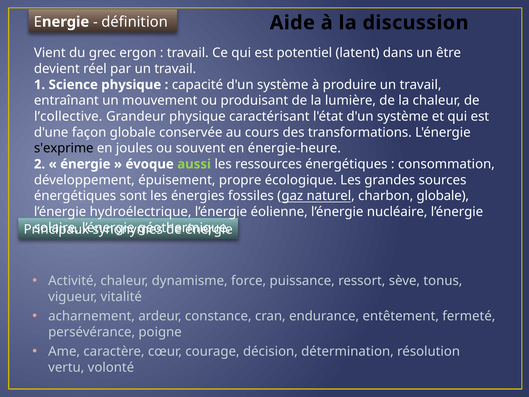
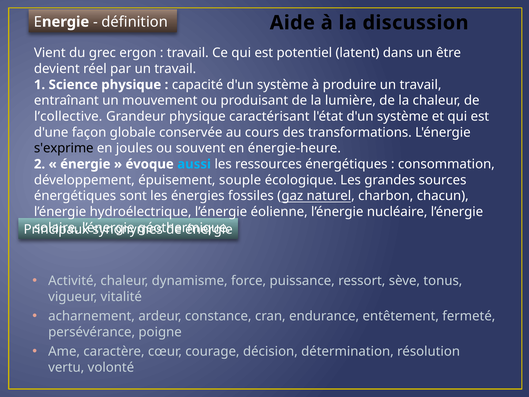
aussi colour: light green -> light blue (194, 164)
propre: propre -> souple (240, 180)
charbon globale: globale -> chacun (443, 196)
